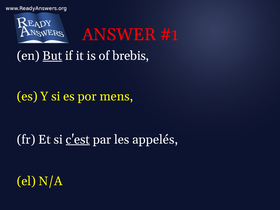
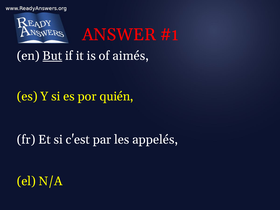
brebis: brebis -> aimés (131, 56)
mens: mens -> quién (117, 96)
c'est underline: present -> none (78, 140)
